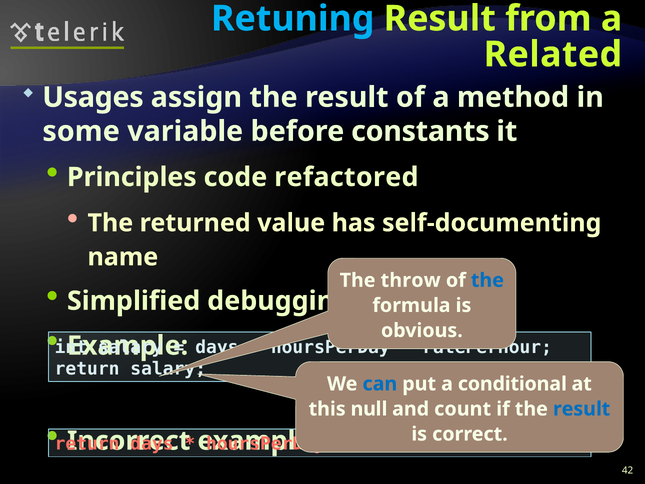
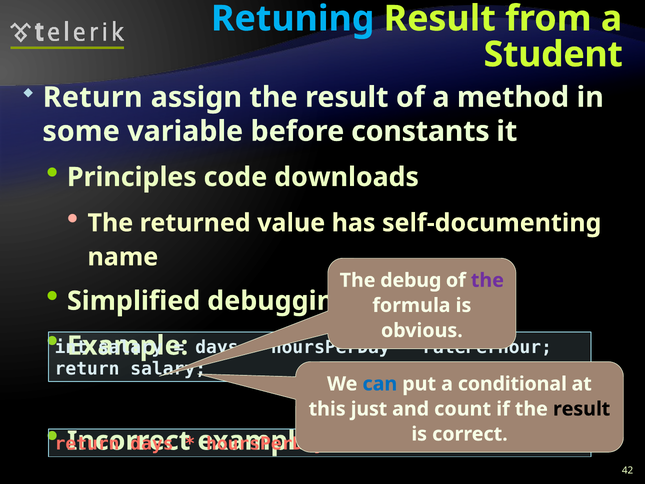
Related: Related -> Student (553, 54)
Usages: Usages -> Return (93, 97)
refactored: refactored -> downloads (347, 177)
throw: throw -> debug (411, 280)
the colour: blue -> purple (487, 280)
null: null -> just (369, 409)
result colour: blue -> black (582, 409)
